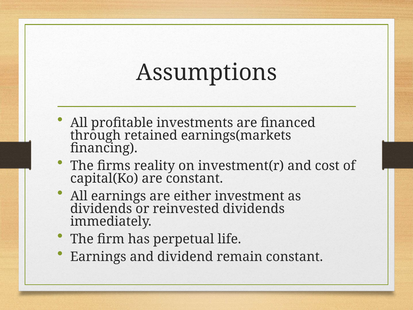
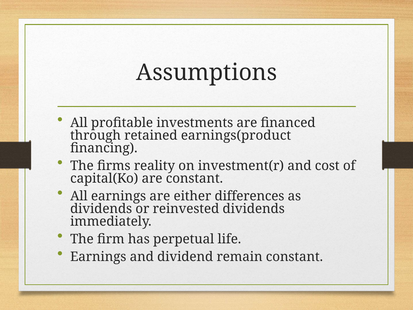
earnings(markets: earnings(markets -> earnings(product (236, 135)
investment: investment -> differences (249, 196)
